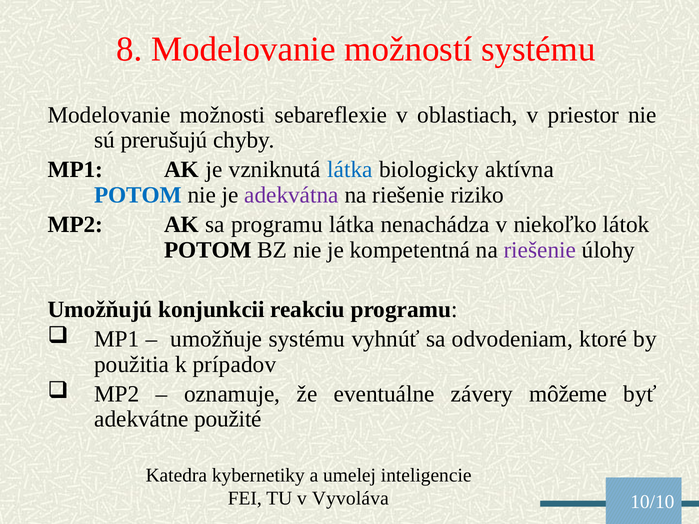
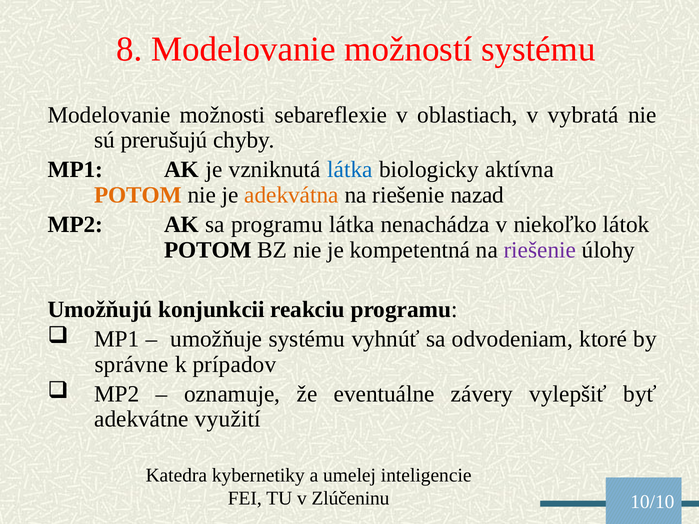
priestor: priestor -> vybratá (583, 115)
POTOM colour: blue -> orange (138, 195)
adekvátna colour: purple -> orange (292, 195)
riziko: riziko -> nazad (477, 195)
použitia: použitia -> správne (132, 365)
môžeme: môžeme -> vylepšiť (568, 394)
použité: použité -> využití (228, 419)
Vyvoláva: Vyvoláva -> Zlúčeninu (351, 499)
